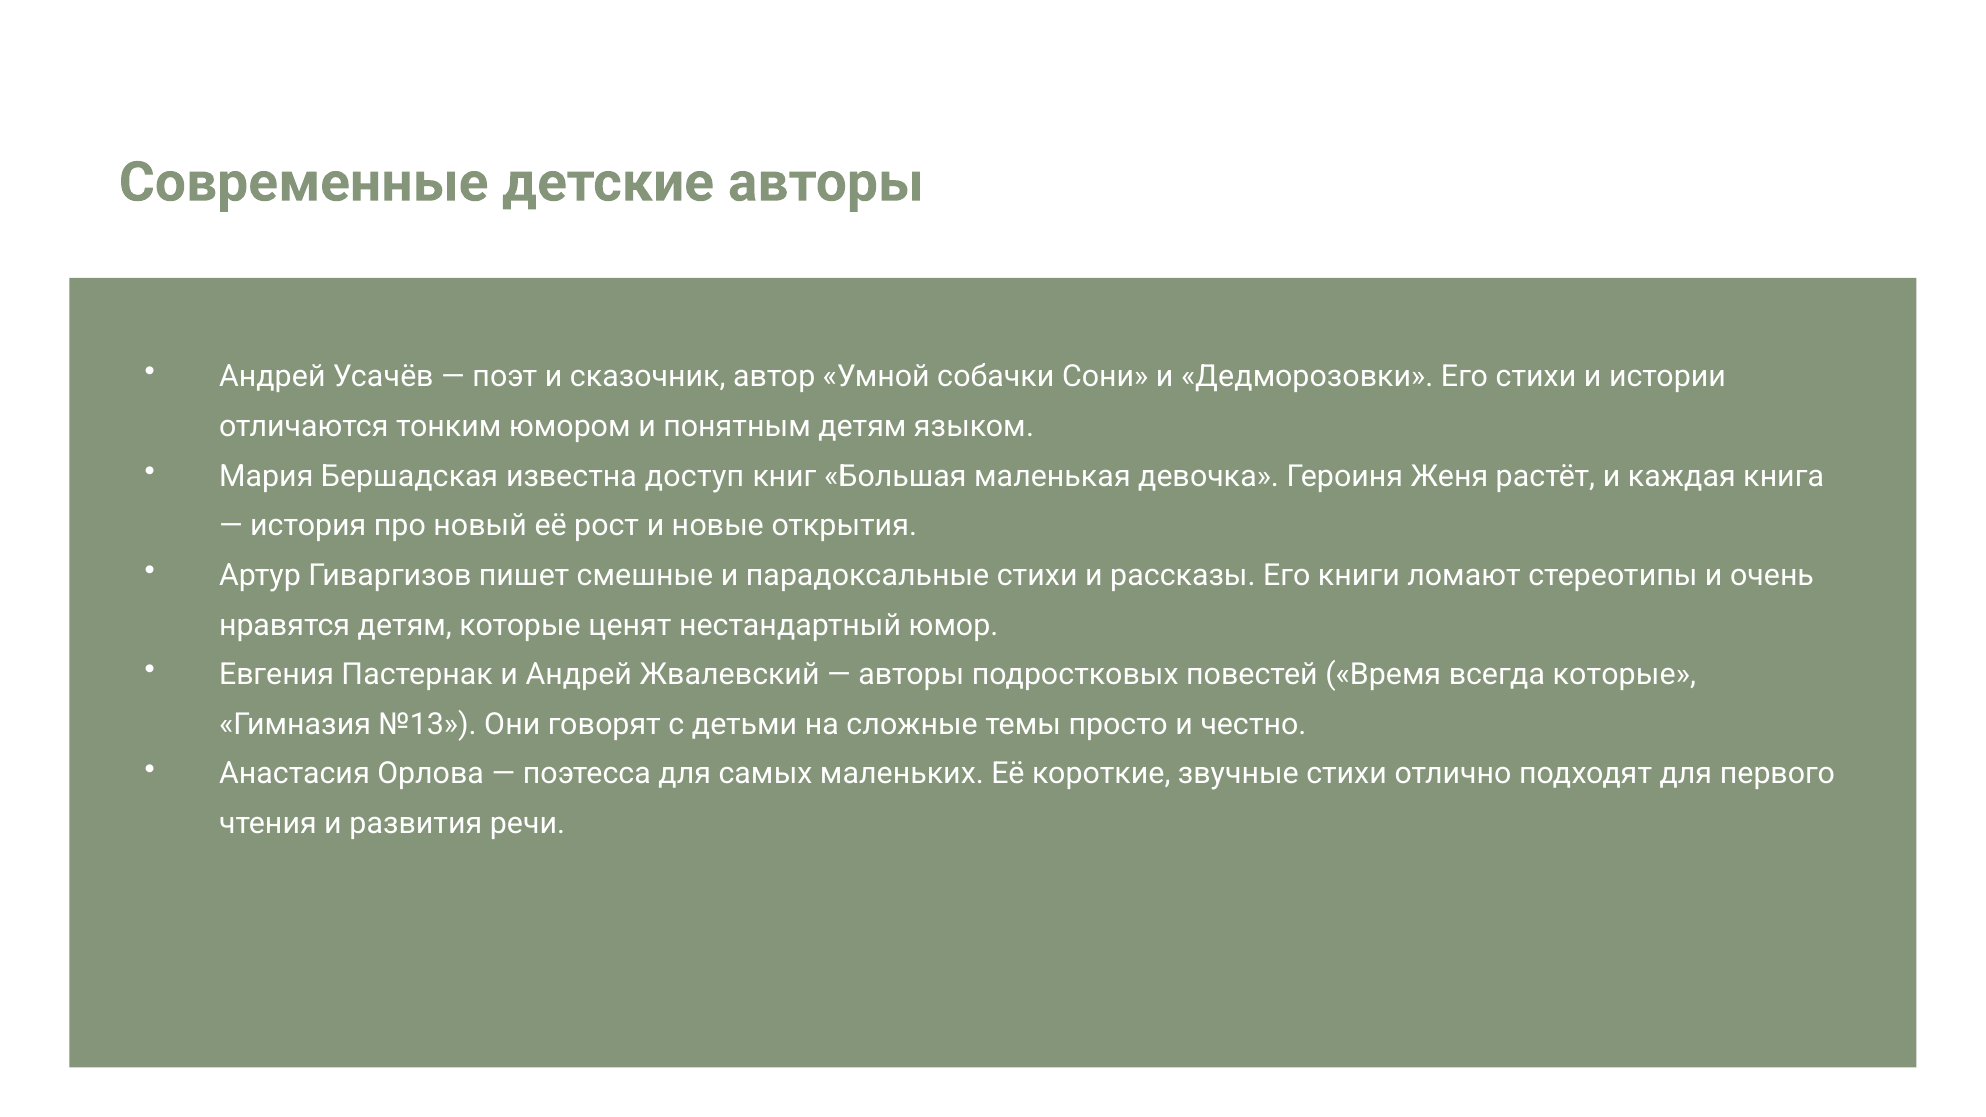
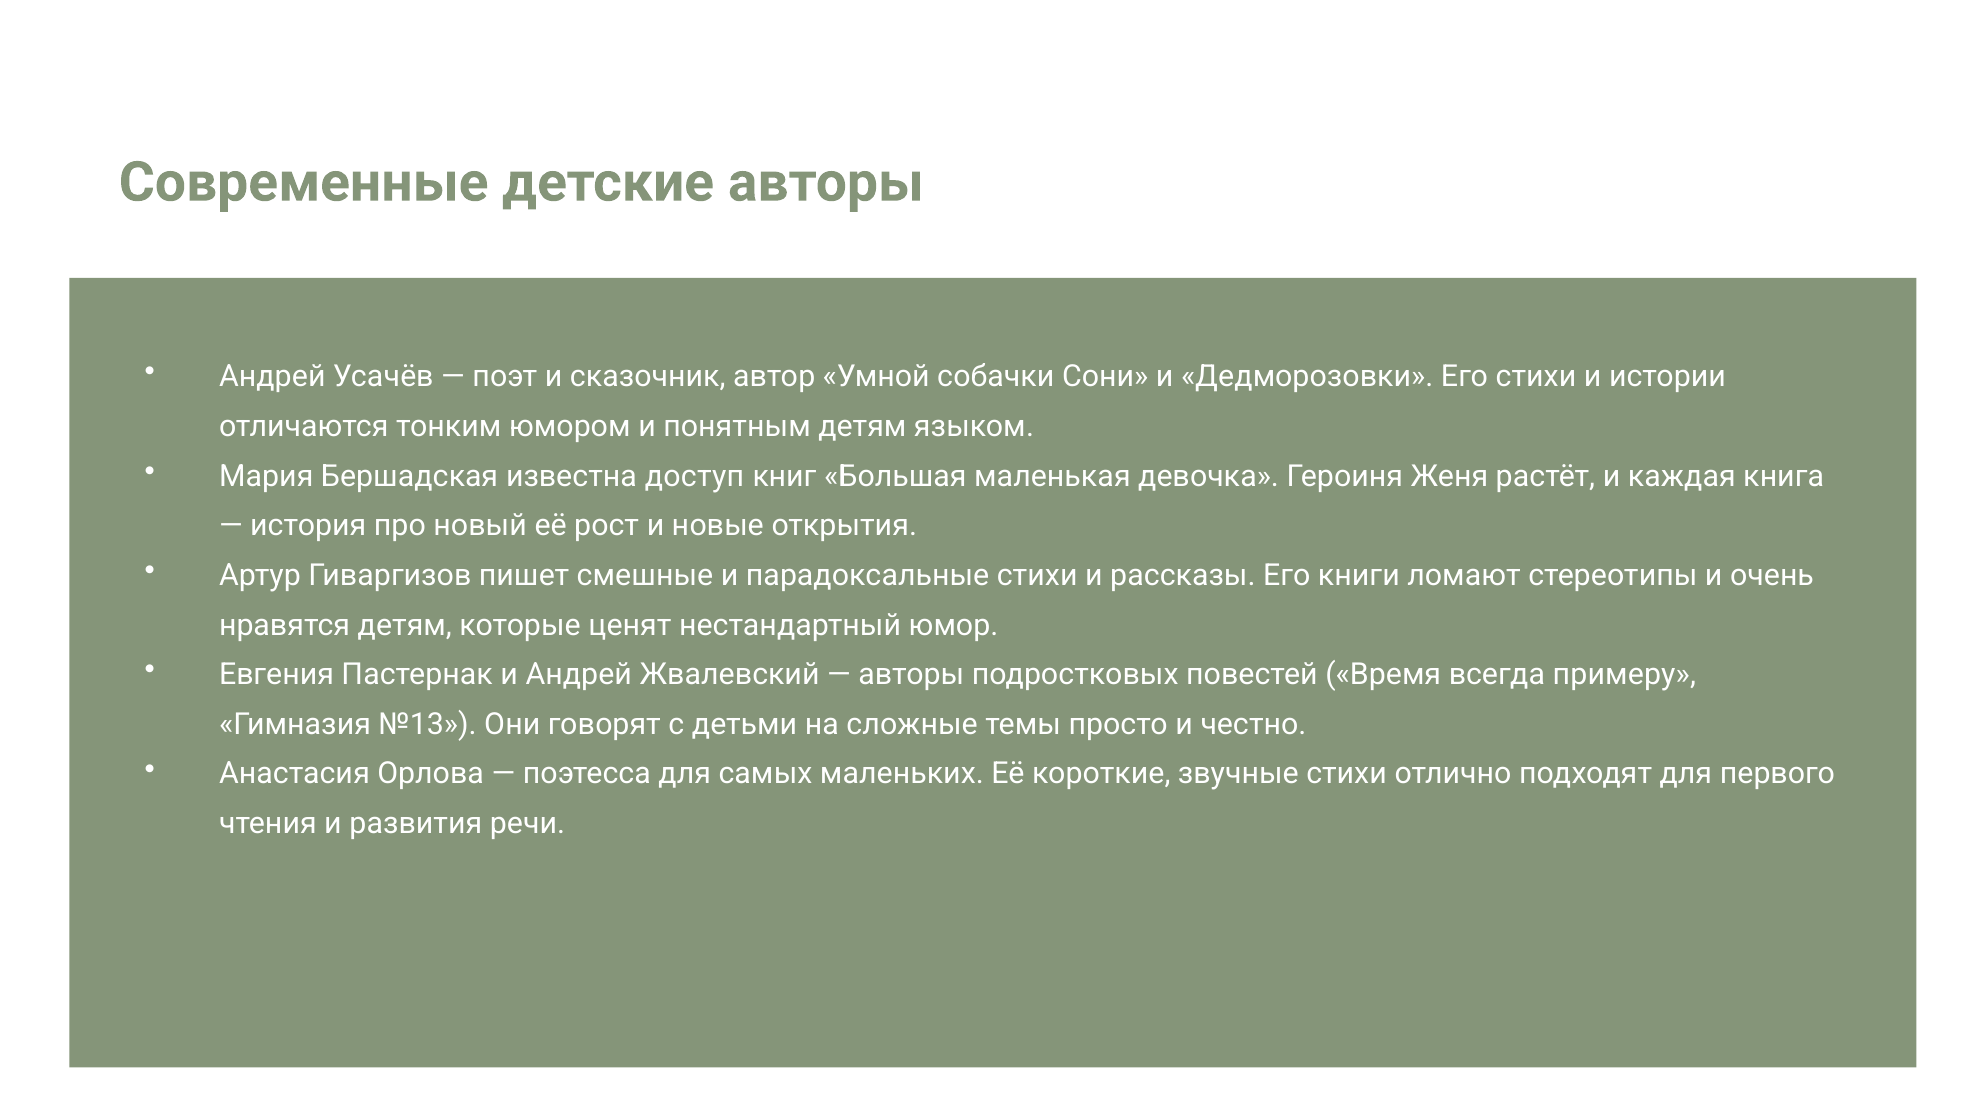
всегда которые: которые -> примеру (1624, 675)
